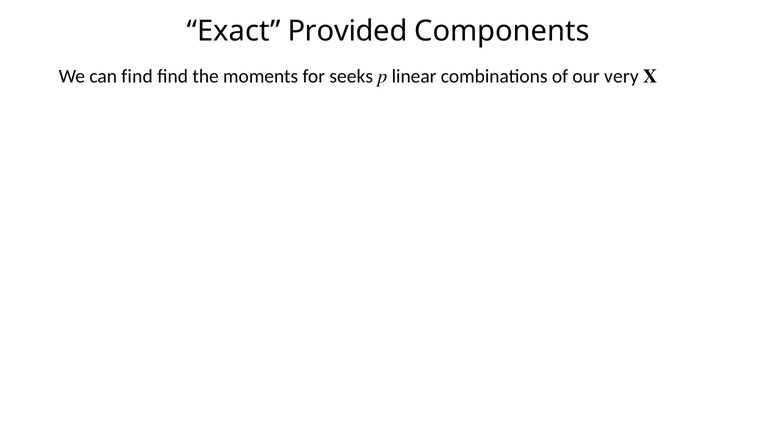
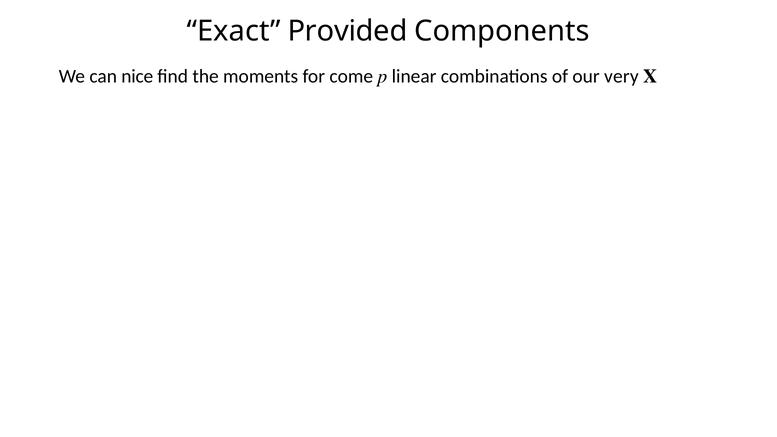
can find: find -> nice (137, 76)
seeks: seeks -> come (351, 76)
